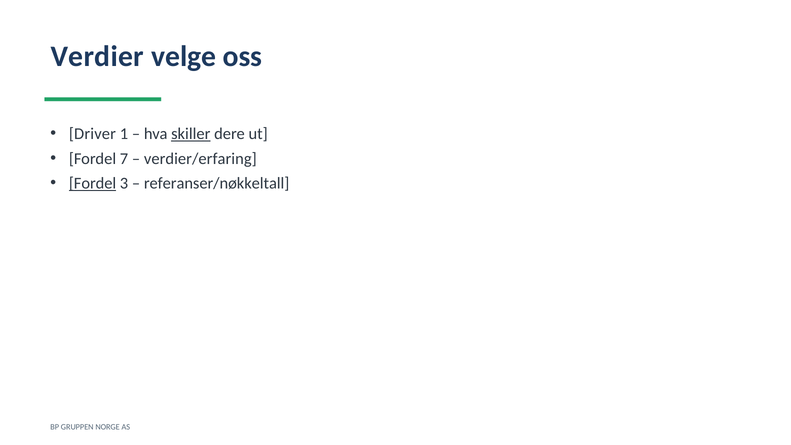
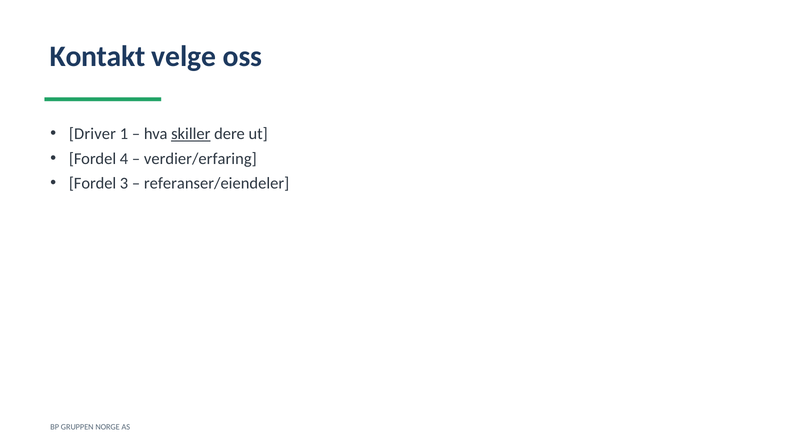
Verdier: Verdier -> Kontakt (98, 56)
7: 7 -> 4 (124, 159)
Fordel underline: present -> none (93, 183)
referanser/nøkkeltall: referanser/nøkkeltall -> referanser/eiendeler (217, 183)
